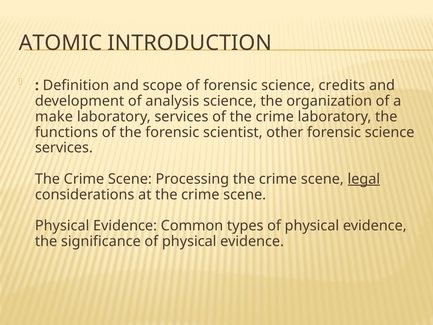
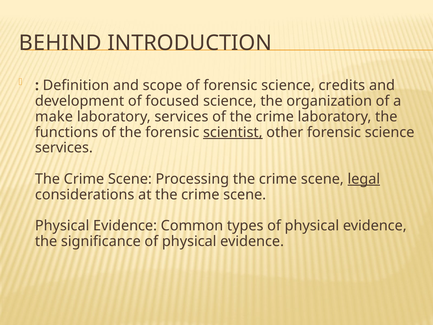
ATOMIC: ATOMIC -> BEHIND (60, 43)
analysis: analysis -> focused (172, 101)
scientist underline: none -> present (233, 132)
